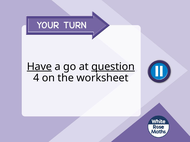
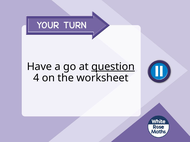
Have underline: present -> none (39, 67)
